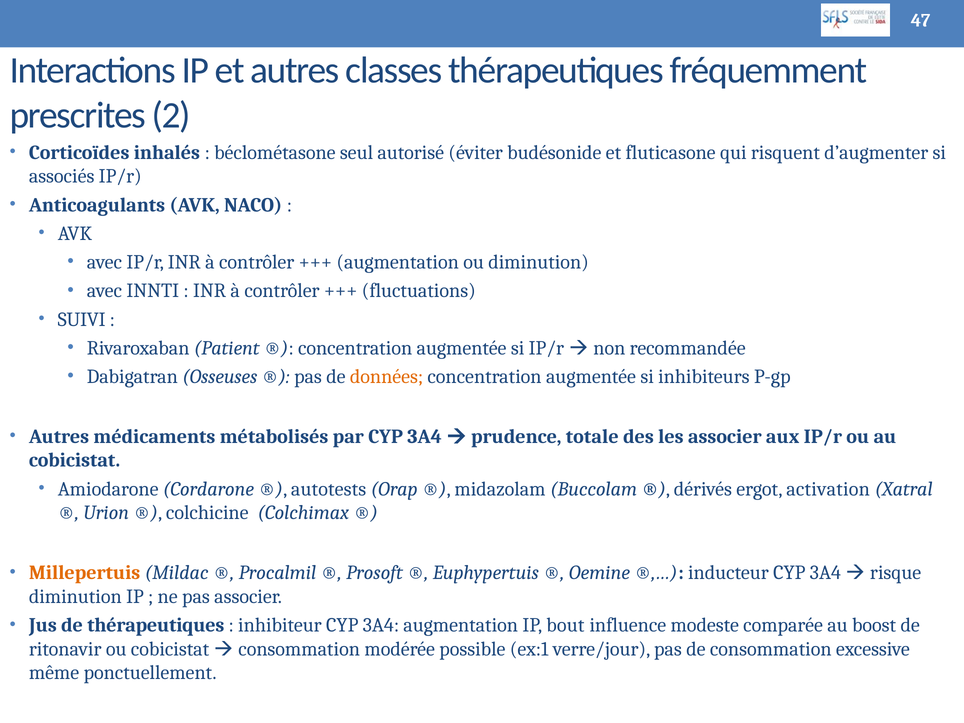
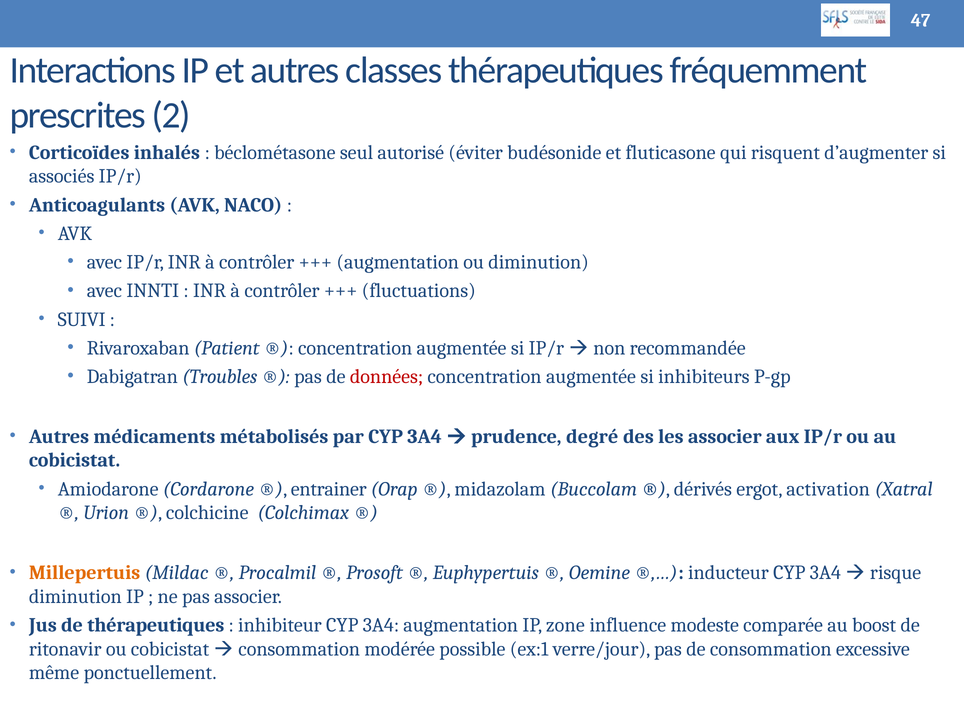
Osseuses: Osseuses -> Troubles (220, 377)
données colour: orange -> red (387, 377)
totale: totale -> degré (592, 437)
autotests: autotests -> entrainer (329, 489)
bout: bout -> zone (565, 625)
